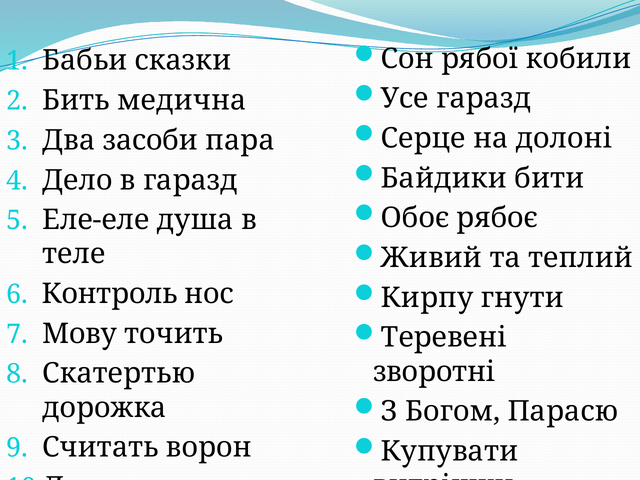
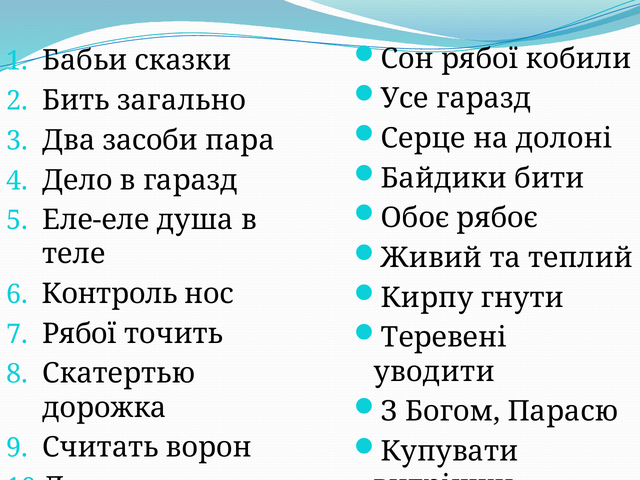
медична: медична -> загально (182, 100)
Мову: Мову -> Рябої (80, 334)
зворотні: зворотні -> уводити (434, 372)
